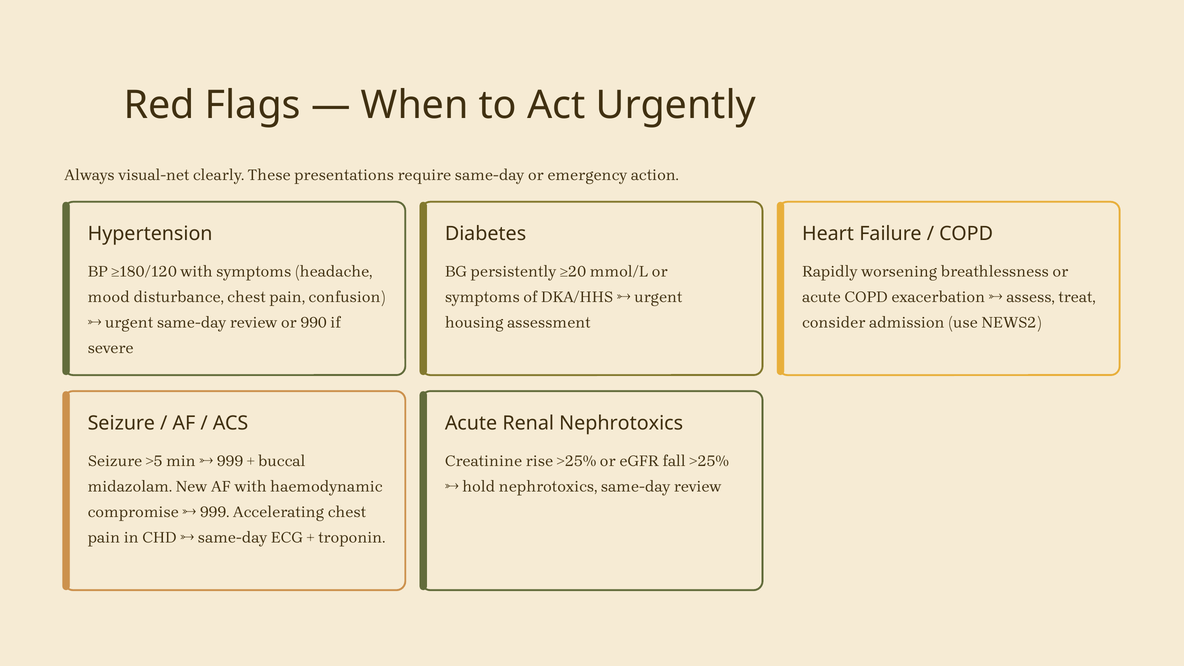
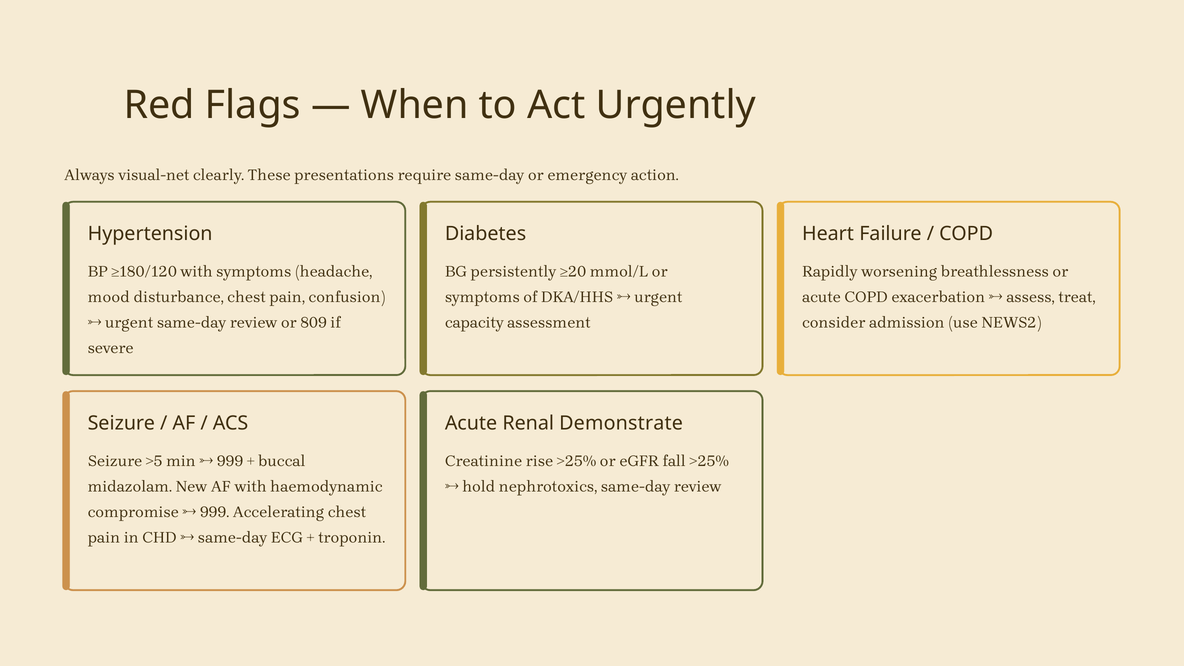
990: 990 -> 809 (314, 323)
housing: housing -> capacity (474, 323)
Renal Nephrotoxics: Nephrotoxics -> Demonstrate (621, 423)
